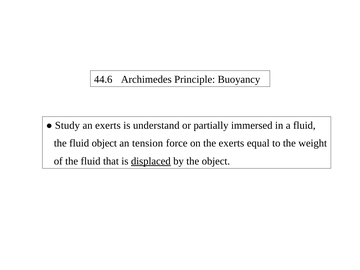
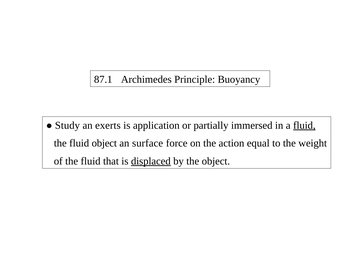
44.6: 44.6 -> 87.1 (103, 79)
understand: understand -> application (156, 125)
fluid underline: none -> present (304, 125)
tension: tension -> surface (148, 143)
the exerts: exerts -> action (231, 143)
